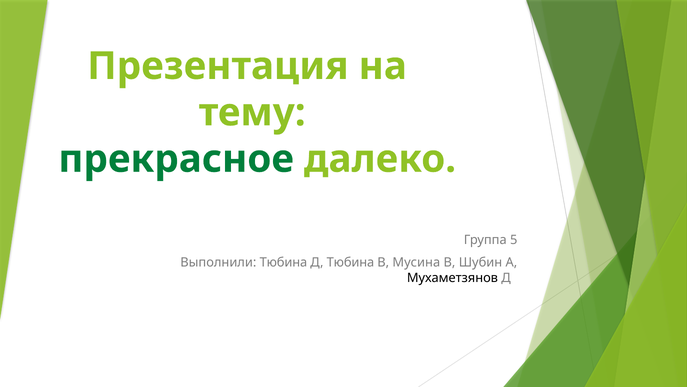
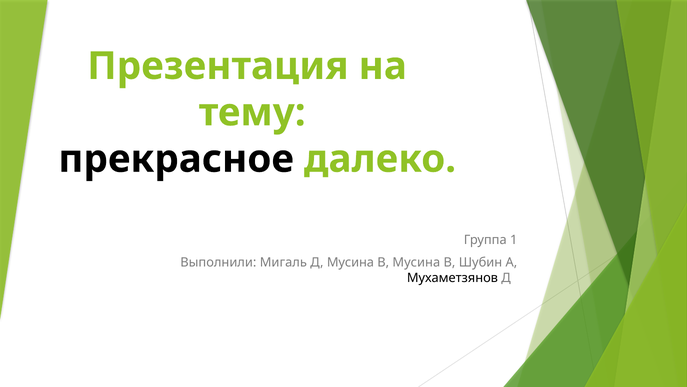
прекрасное colour: green -> black (176, 159)
5: 5 -> 1 (514, 239)
Выполнили Тюбина: Тюбина -> Мигаль (283, 262)
Д Тюбина: Тюбина -> Мусина (350, 262)
